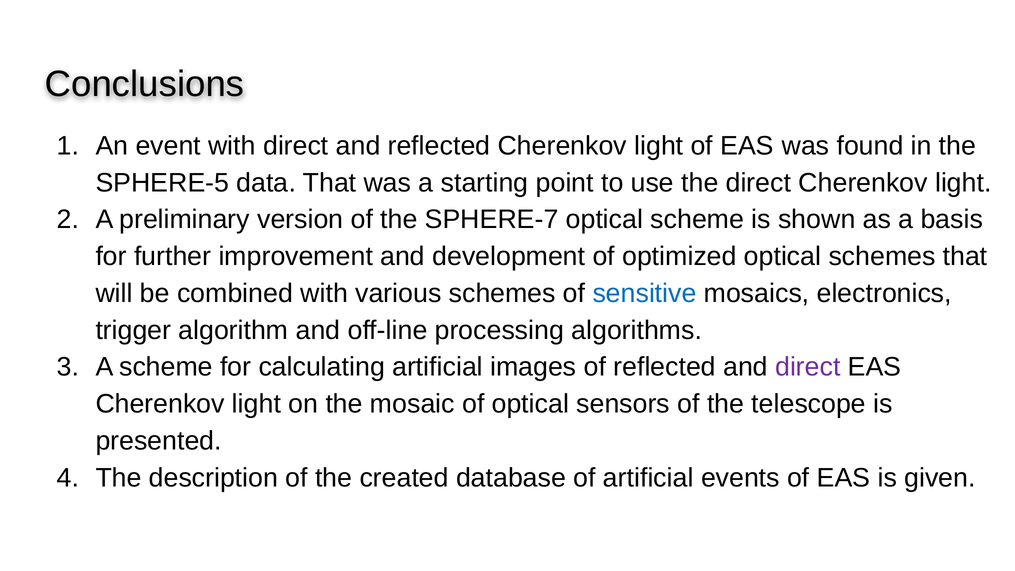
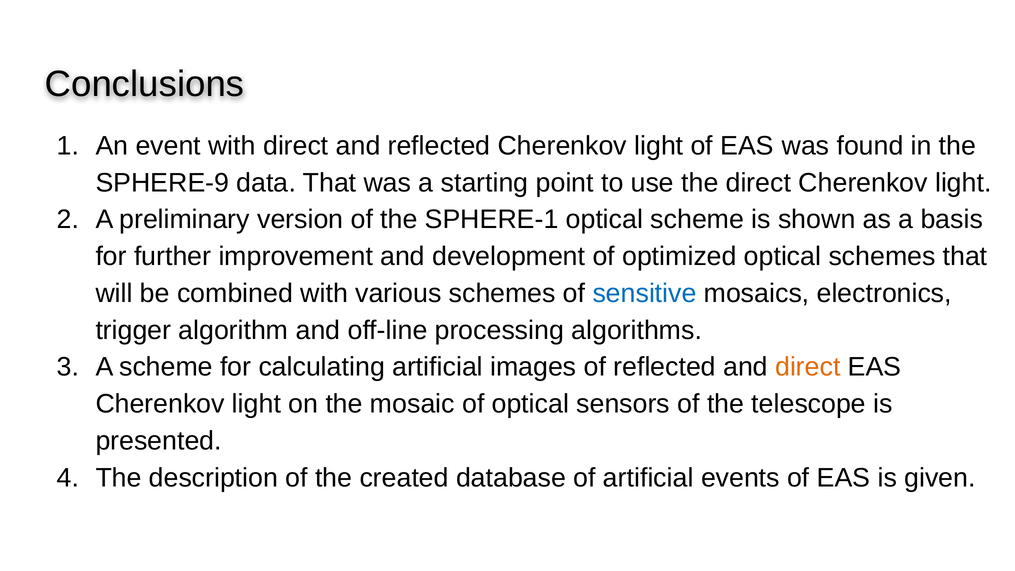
SPHERE-5: SPHERE-5 -> SPHERE-9 (162, 183)
SPHERE-7: SPHERE-7 -> SPHERE-1 (492, 220)
direct colour: purple -> orange (808, 367)
